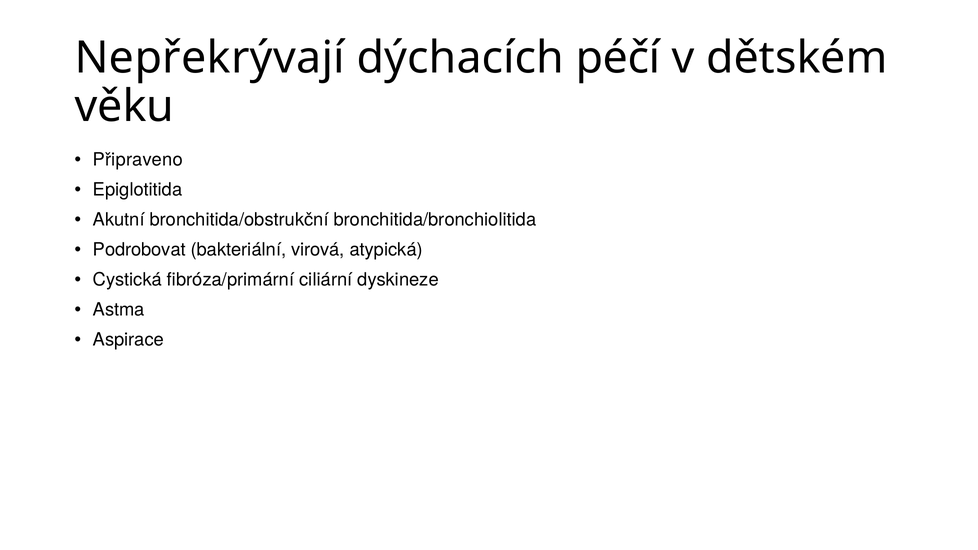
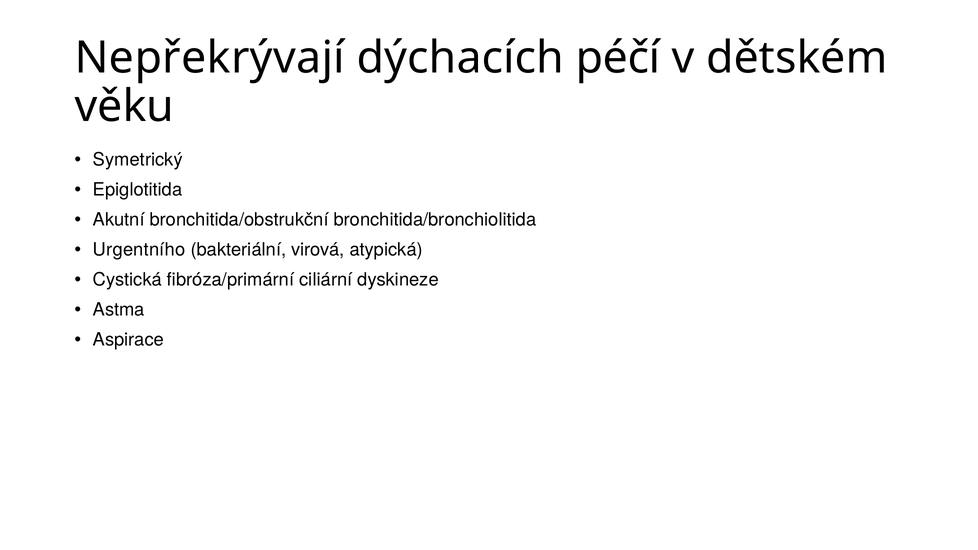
Připraveno: Připraveno -> Symetrický (138, 160)
Podrobovat: Podrobovat -> Urgentního (139, 250)
